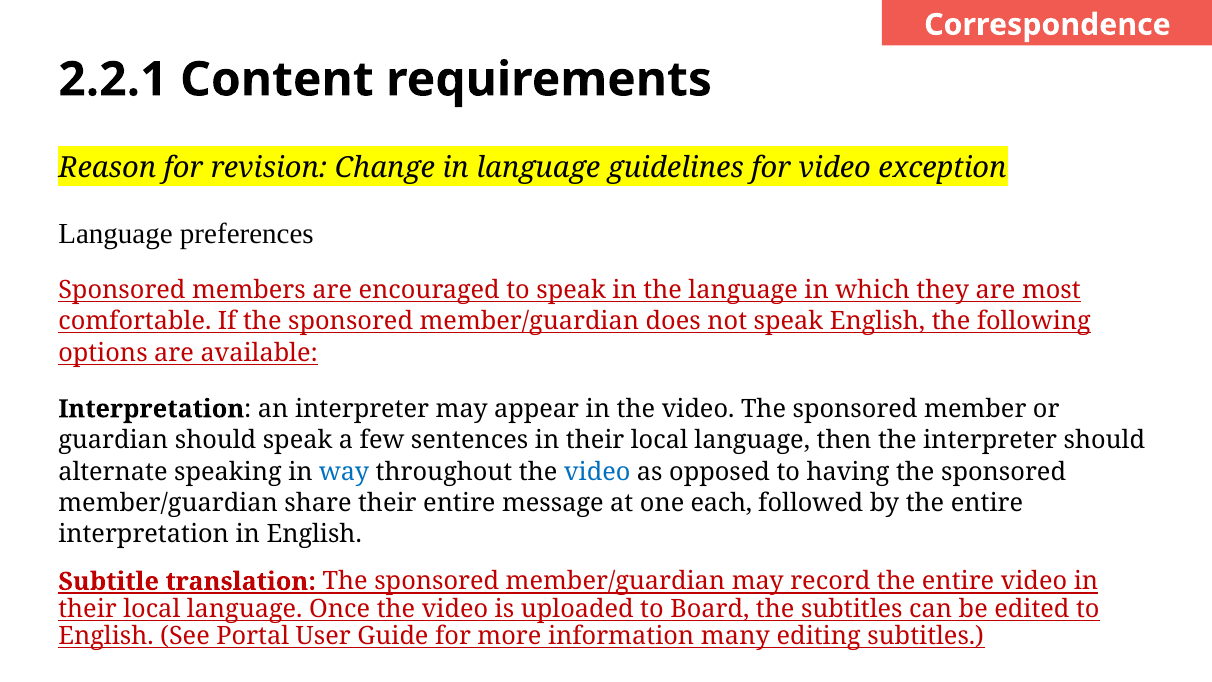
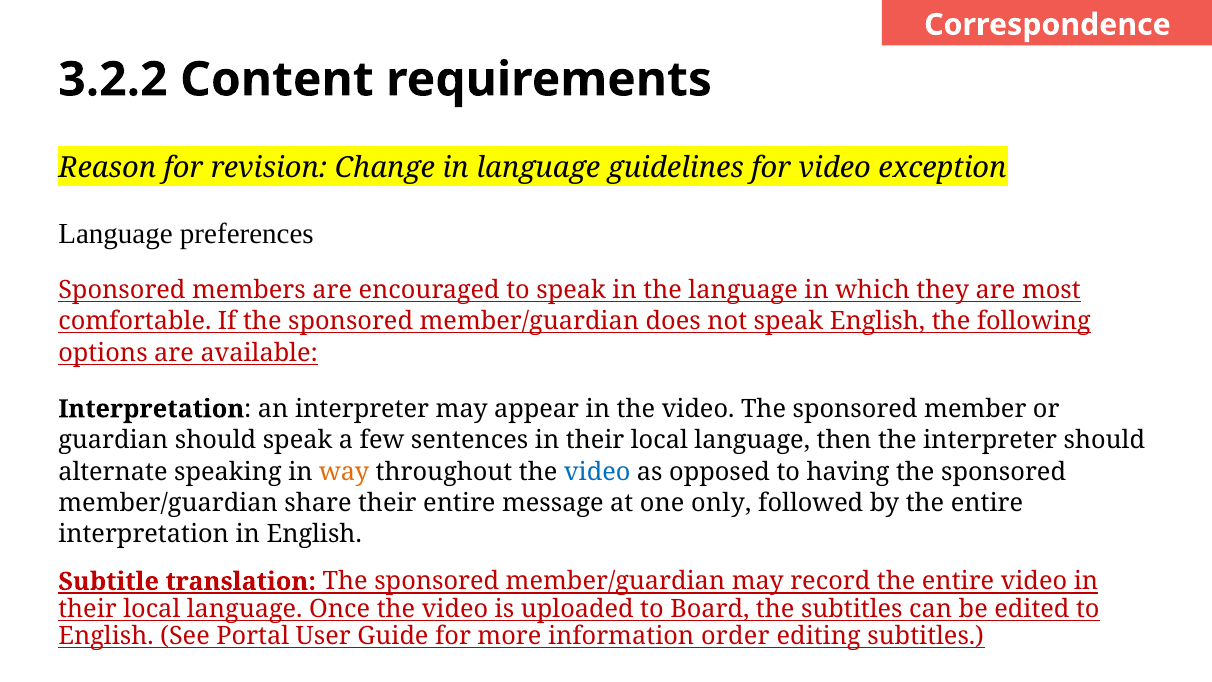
2.2.1: 2.2.1 -> 3.2.2 (113, 80)
way colour: blue -> orange (344, 472)
each: each -> only (721, 503)
many: many -> order (735, 636)
